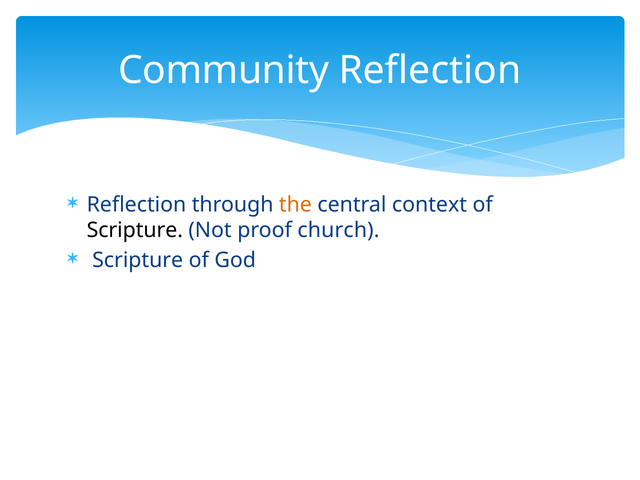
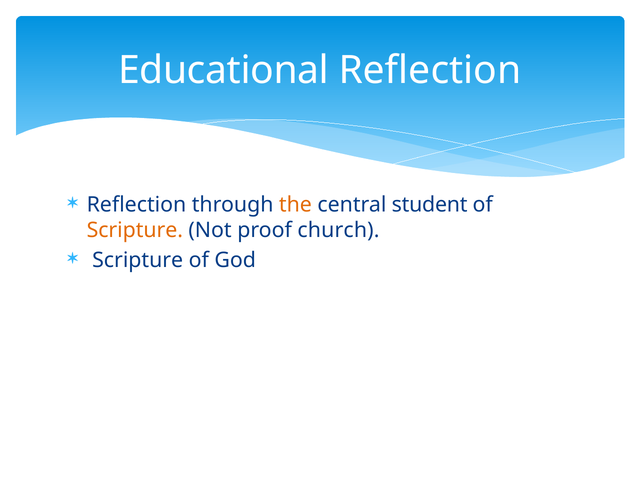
Community: Community -> Educational (224, 70)
context: context -> student (430, 205)
Scripture colour: black -> orange (135, 230)
